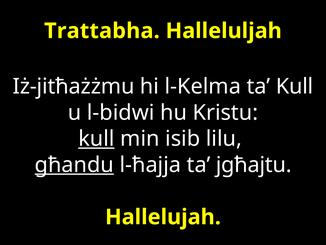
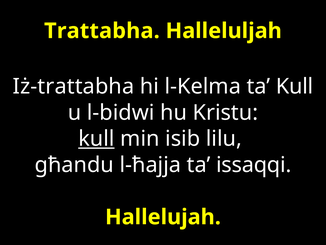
Iż-jitħażżmu: Iż-jitħażżmu -> Iż-trattabha (73, 86)
għandu underline: present -> none (74, 165)
jgħajtu: jgħajtu -> issaqqi (254, 165)
